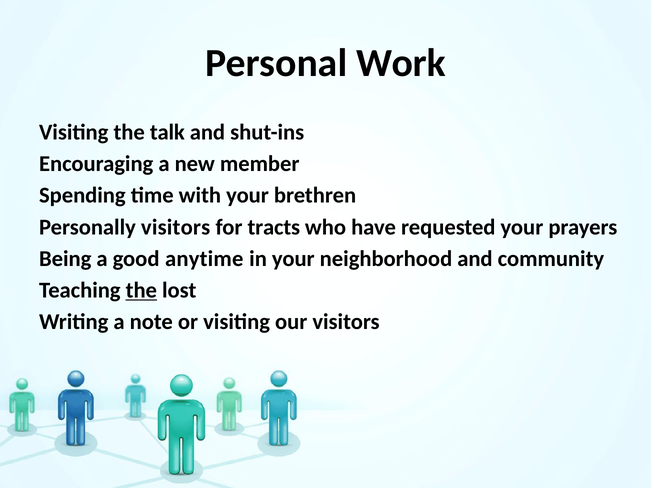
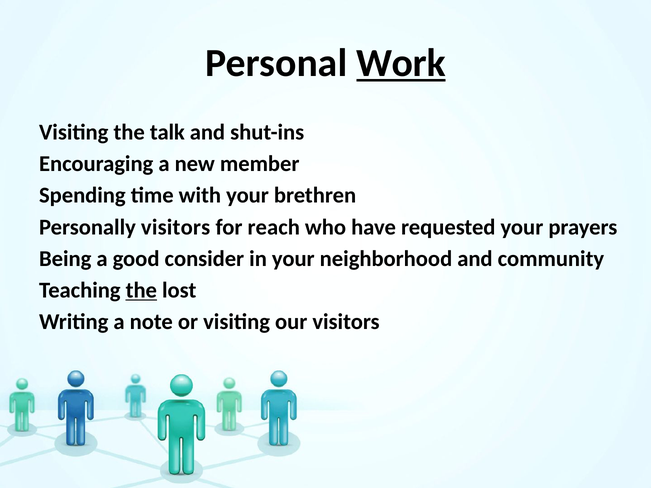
Work underline: none -> present (401, 63)
tracts: tracts -> reach (274, 227)
anytime: anytime -> consider (204, 259)
